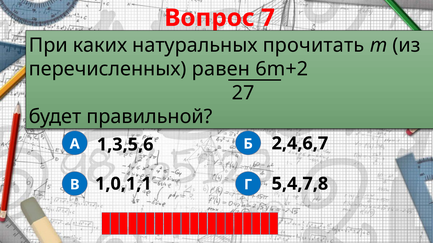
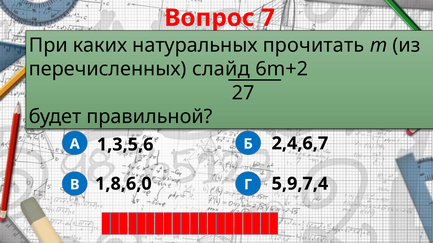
равен: равен -> слайд (221, 69)
1,0,1,1: 1,0,1,1 -> 1,8,6,0 (123, 184)
5,4,7,8: 5,4,7,8 -> 5,9,7,4 (300, 184)
